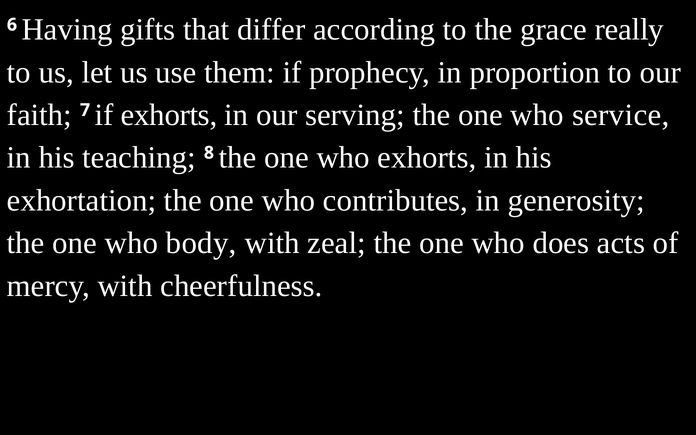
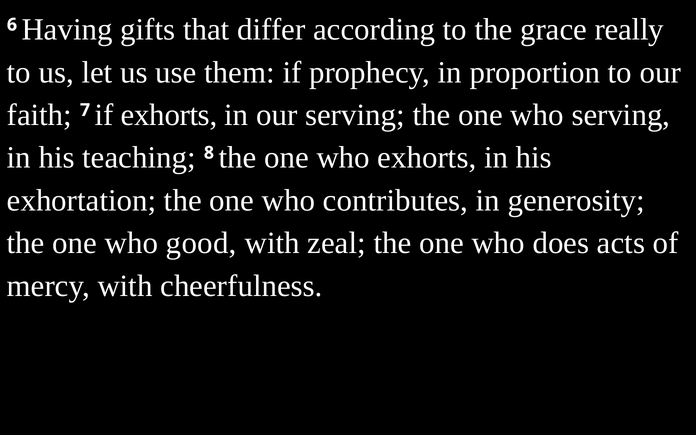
who service: service -> serving (621, 115)
body: body -> good (201, 243)
